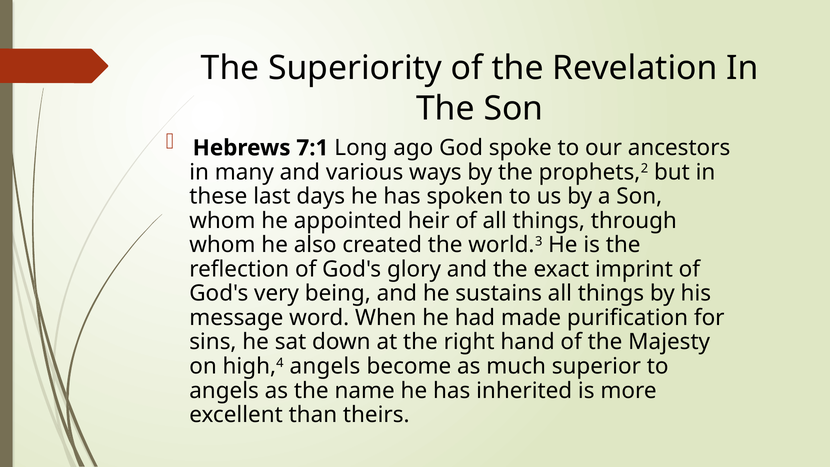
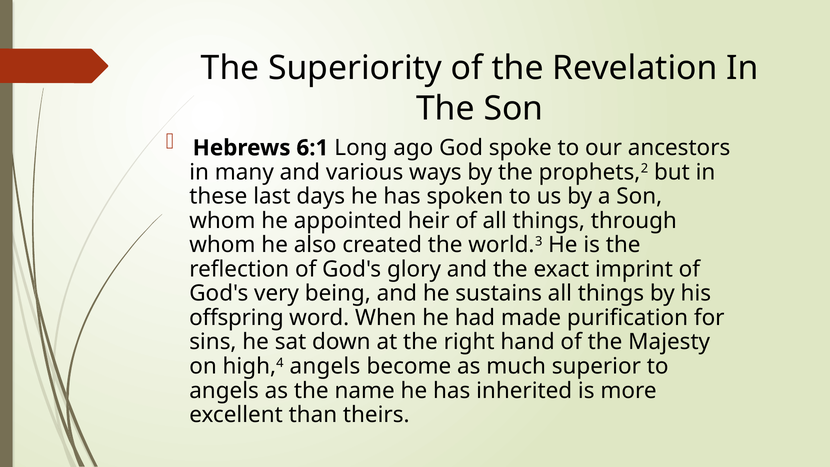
7:1: 7:1 -> 6:1 (312, 148)
message: message -> offspring (236, 318)
